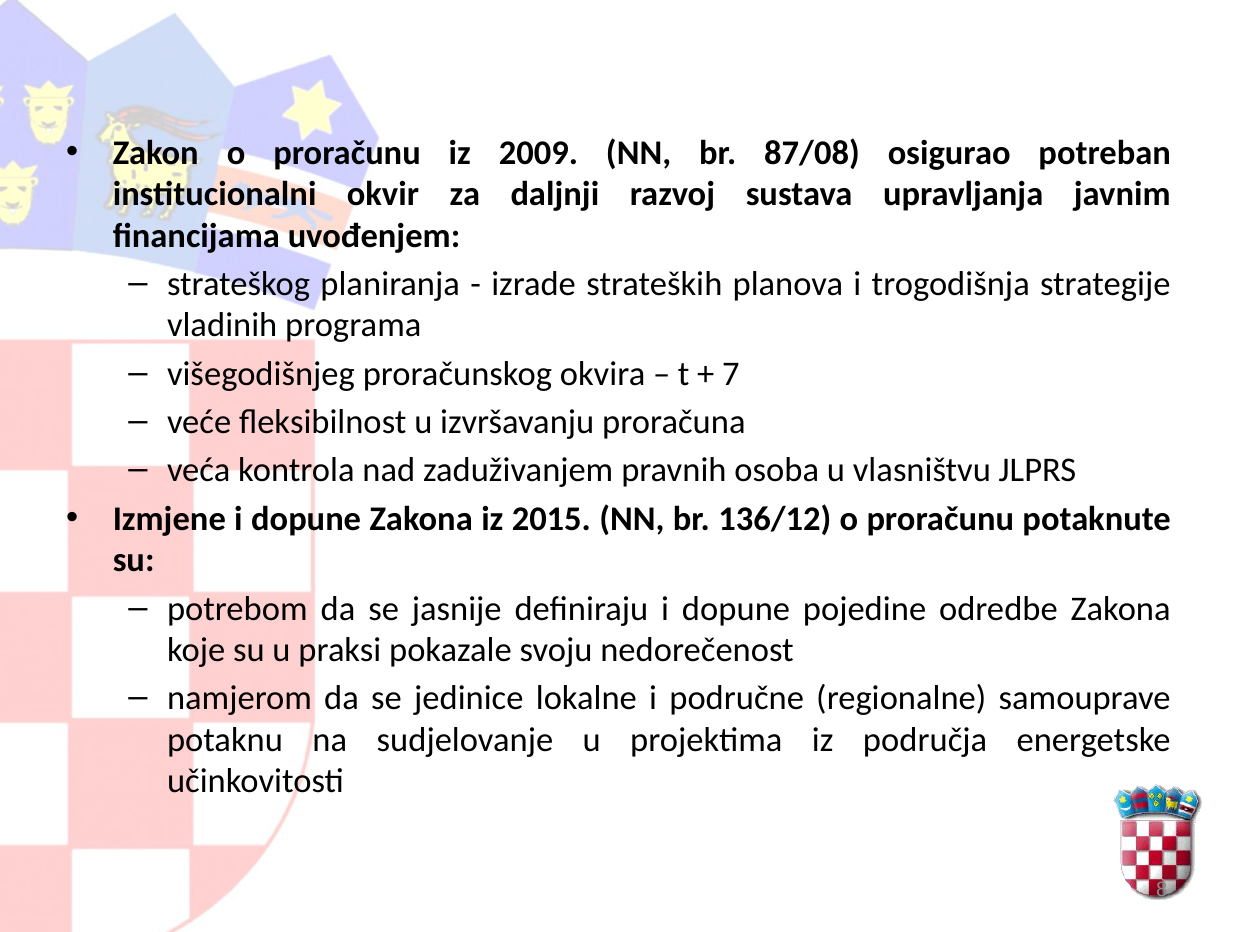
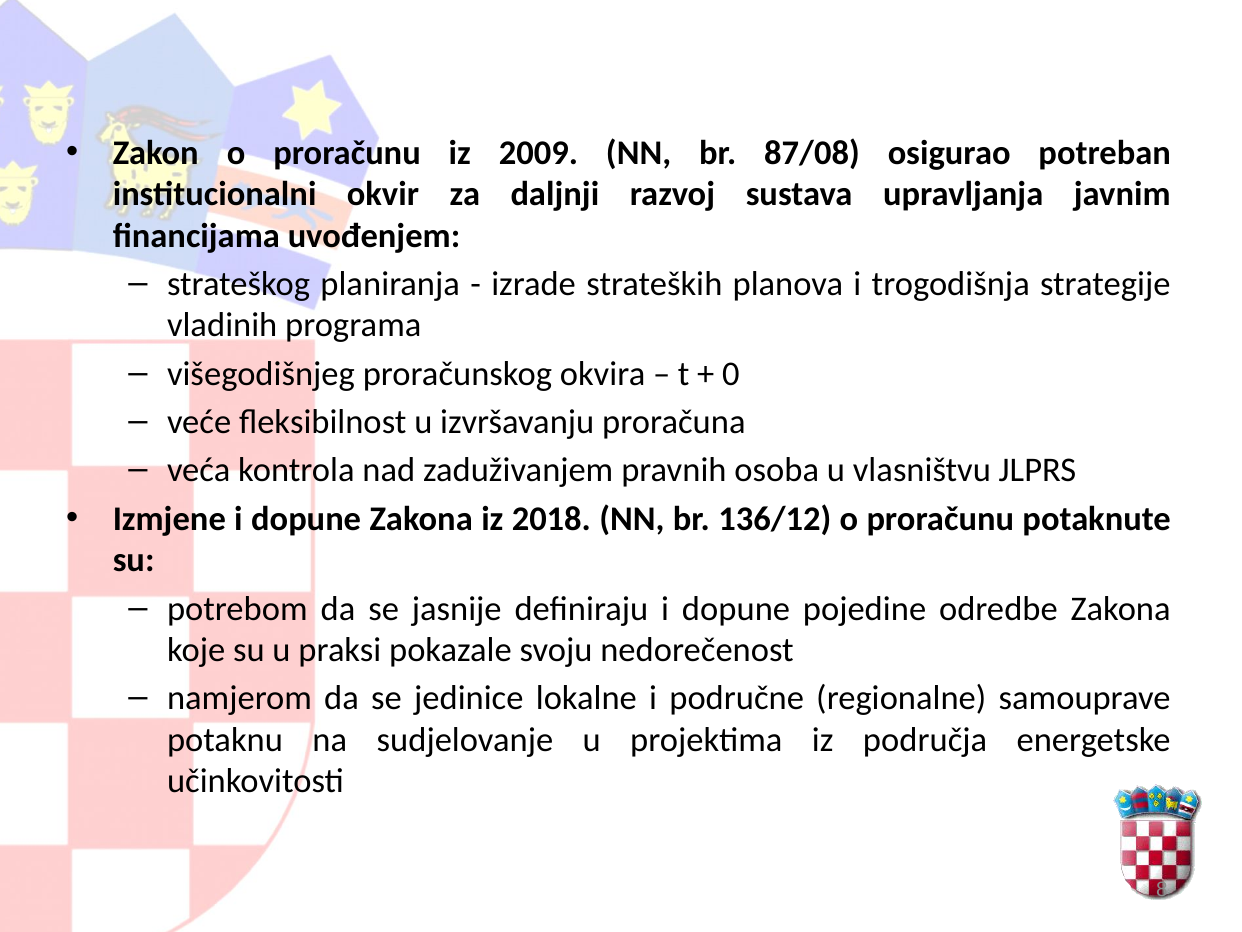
7: 7 -> 0 (731, 374)
2015: 2015 -> 2018 (551, 519)
